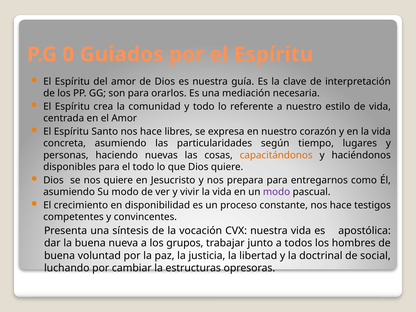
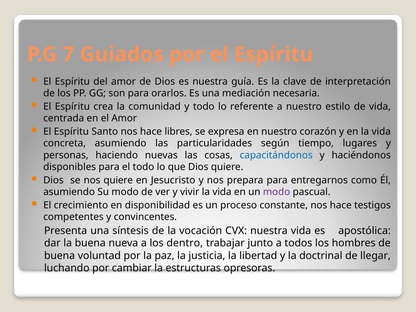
0: 0 -> 7 (68, 54)
capacitándonos colour: orange -> blue (276, 155)
grupos: grupos -> dentro (185, 243)
social: social -> llegar (375, 256)
